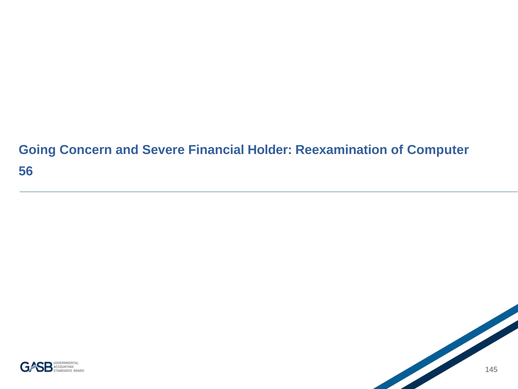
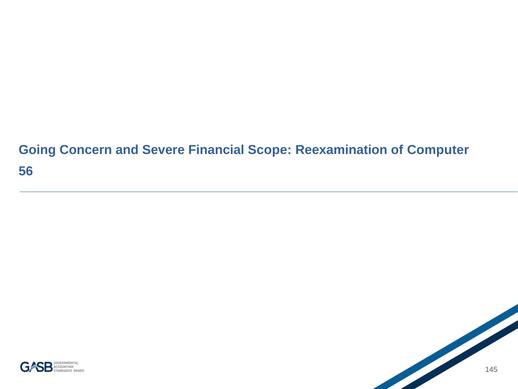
Holder: Holder -> Scope (270, 150)
